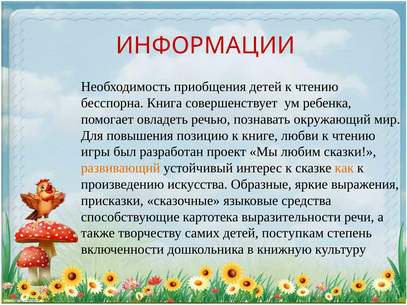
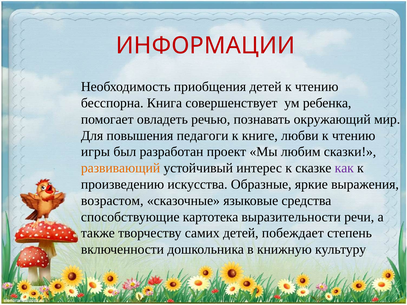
позицию: позицию -> педагоги (203, 136)
как colour: orange -> purple (344, 168)
присказки: присказки -> возрастом (112, 201)
поступкам: поступкам -> побеждает (293, 233)
